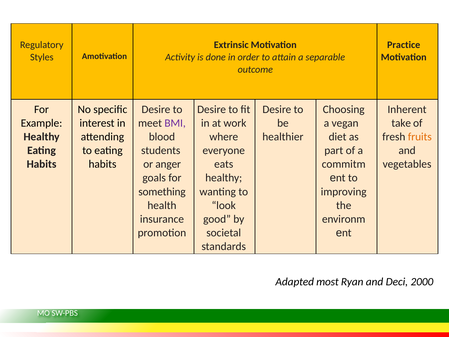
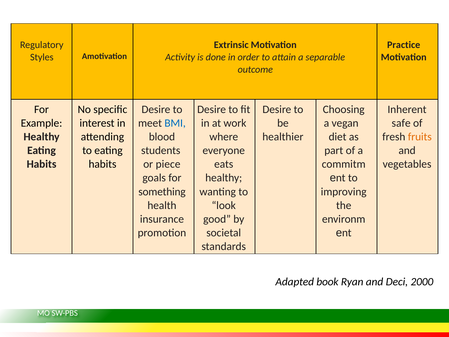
BMI colour: purple -> blue (175, 123)
take: take -> safe (401, 123)
anger: anger -> piece (168, 164)
most: most -> book (327, 281)
